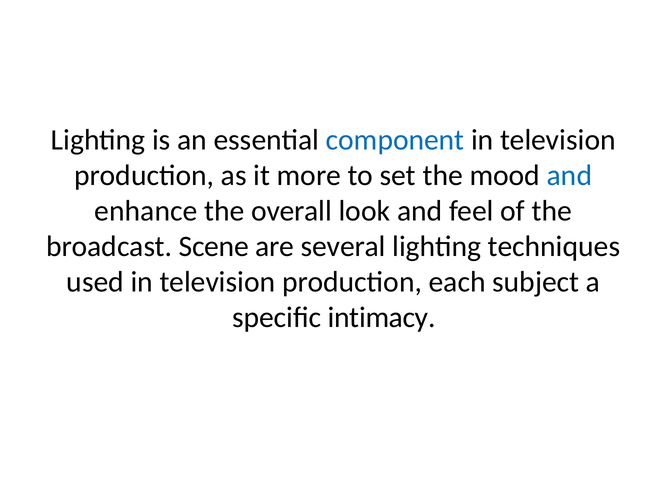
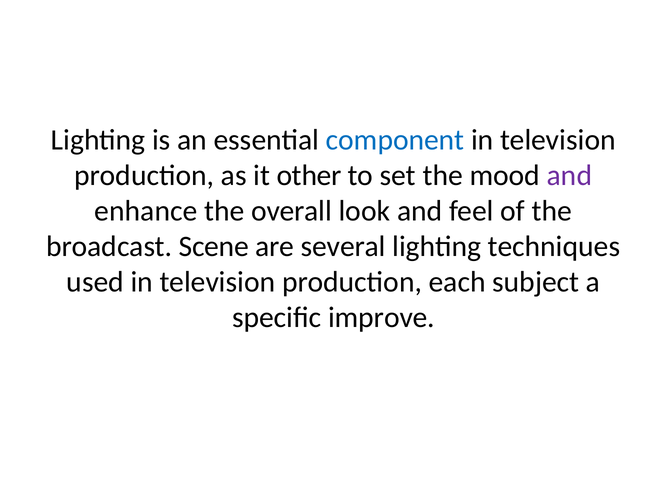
more: more -> other (309, 176)
and colour: blue -> purple (569, 176)
intimacy: intimacy -> improve (382, 318)
